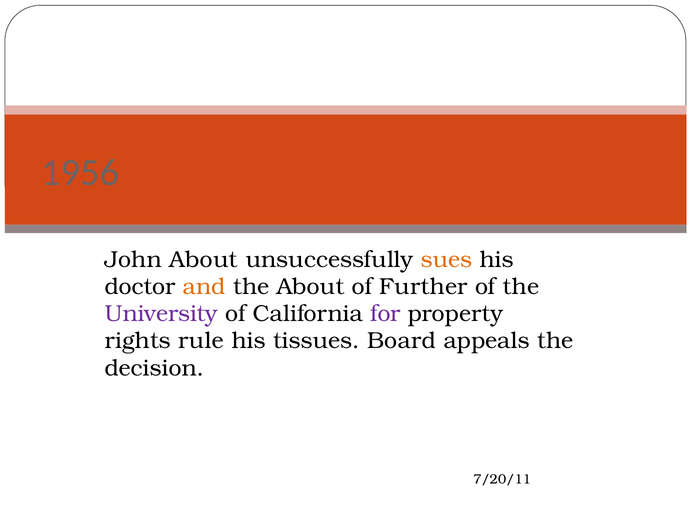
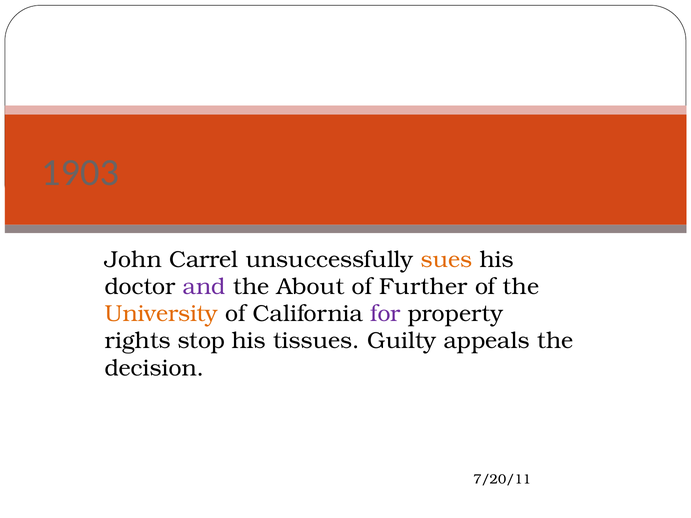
1956: 1956 -> 1903 (80, 173)
About: About -> Carrel (204, 260)
and colour: orange -> purple (204, 287)
University colour: purple -> orange (161, 314)
rule: rule -> stop (201, 341)
Board: Board -> Guilty (402, 341)
